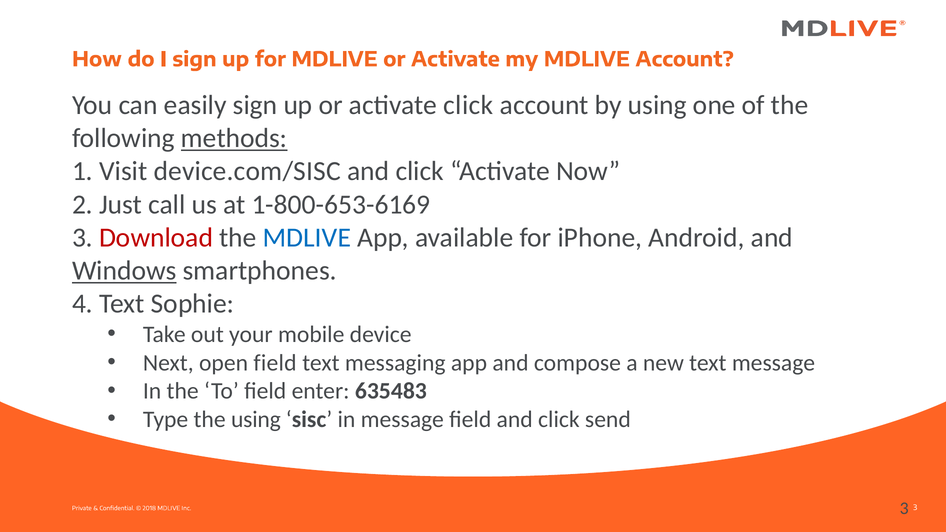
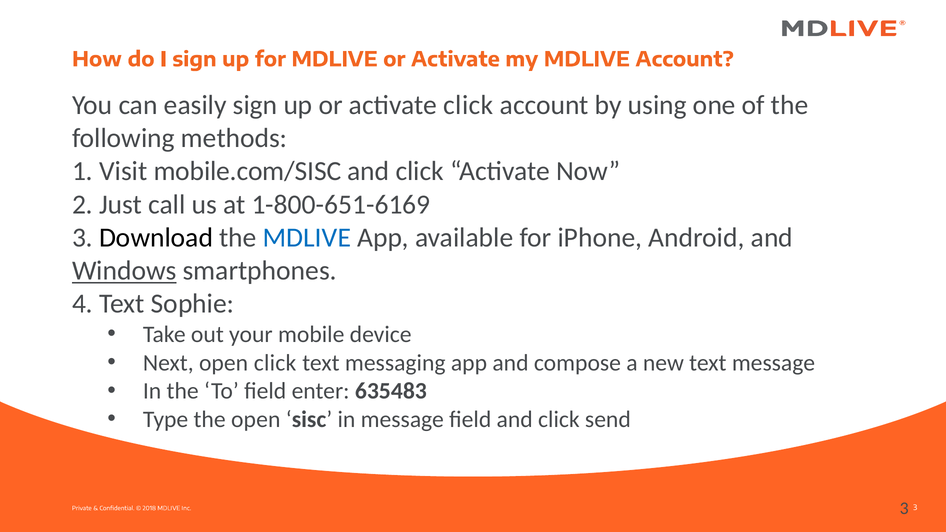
methods underline: present -> none (234, 138)
device.com/SISC: device.com/SISC -> mobile.com/SISC (247, 171)
1-800-653-6169: 1-800-653-6169 -> 1-800-651-6169 (341, 205)
Download colour: red -> black (156, 238)
open field: field -> click (275, 363)
the using: using -> open (256, 420)
